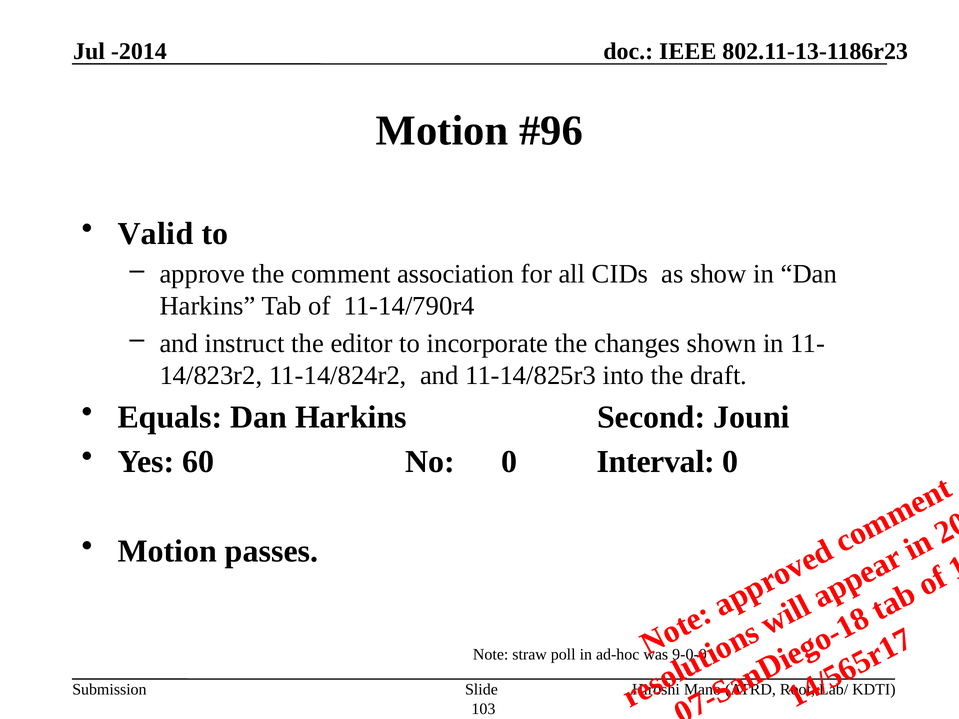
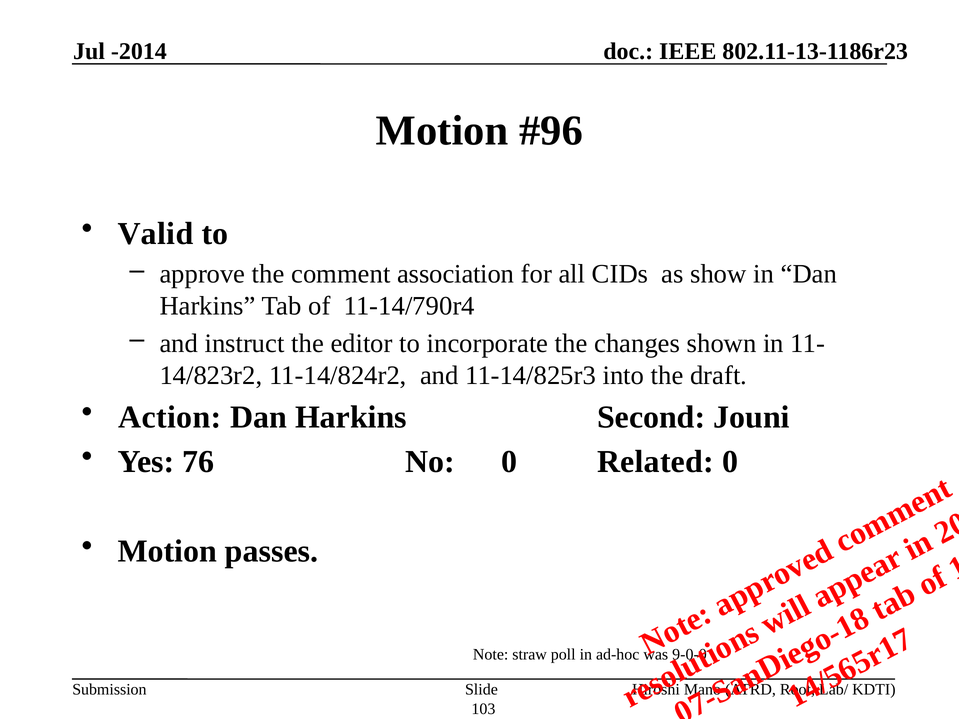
Equals: Equals -> Action (170, 417)
60: 60 -> 76 (198, 462)
Interval: Interval -> Related (655, 462)
